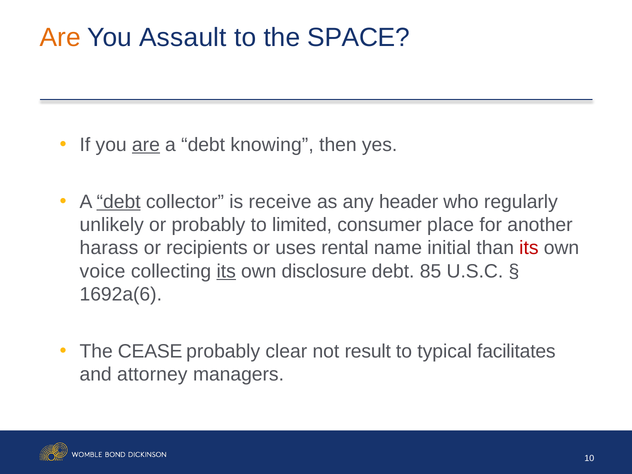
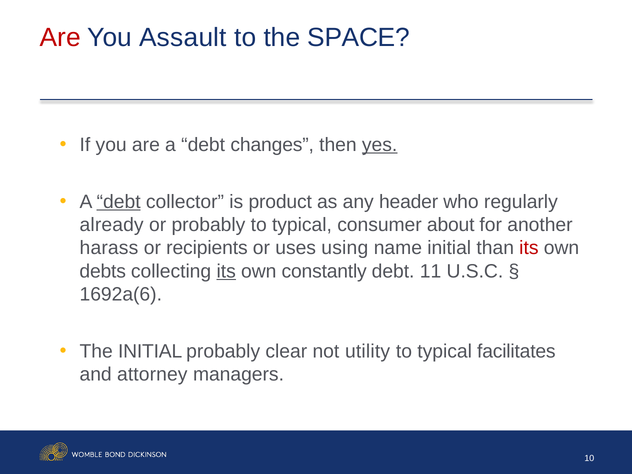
Are colour: orange -> red (60, 38)
are underline: present -> none (146, 145)
knowing: knowing -> changes (272, 145)
yes underline: none -> present (380, 145)
receive: receive -> product (280, 202)
unlikely: unlikely -> already (112, 225)
limited: limited -> typical (302, 225)
place: place -> about (451, 225)
rental: rental -> using (345, 248)
voice: voice -> debts (103, 271)
disclosure: disclosure -> constantly (324, 271)
85: 85 -> 11 (431, 271)
The CEASE: CEASE -> INITIAL (150, 351)
result: result -> utility (368, 351)
